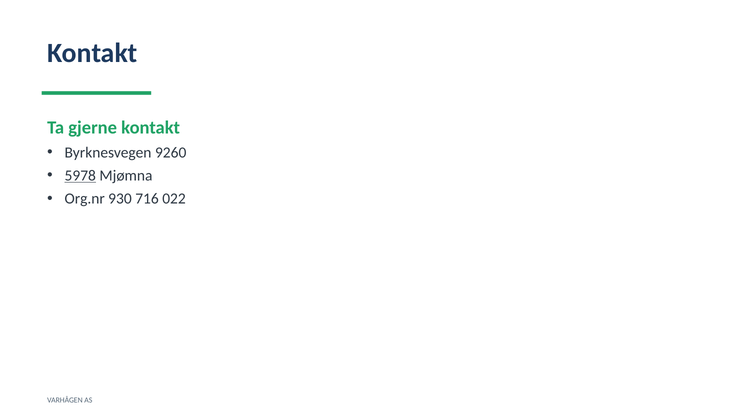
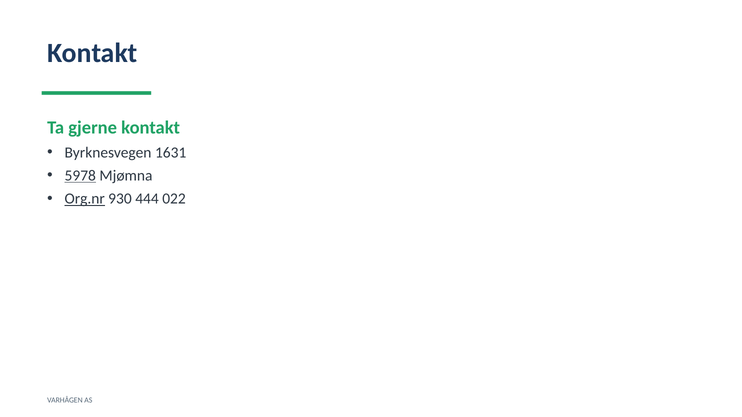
9260: 9260 -> 1631 (171, 153)
Org.nr underline: none -> present (85, 199)
716: 716 -> 444 (147, 199)
